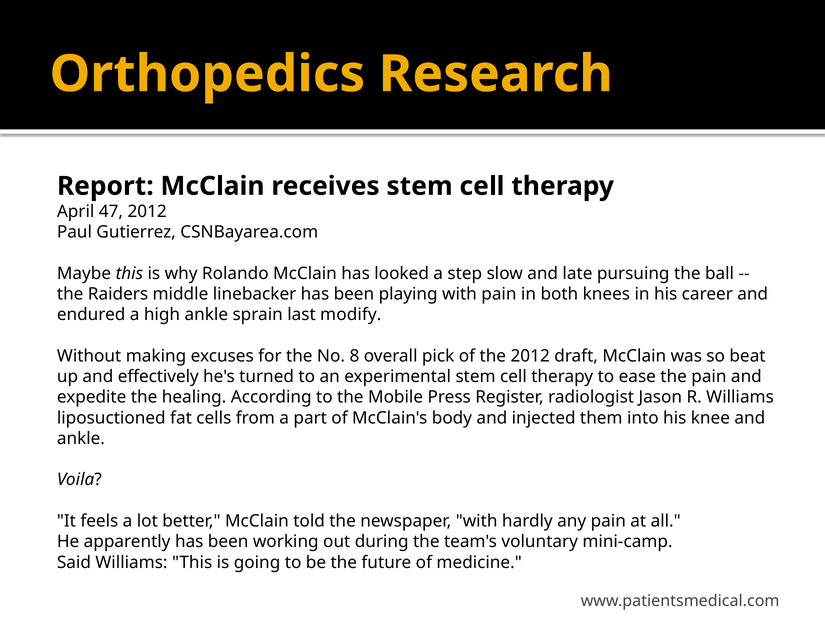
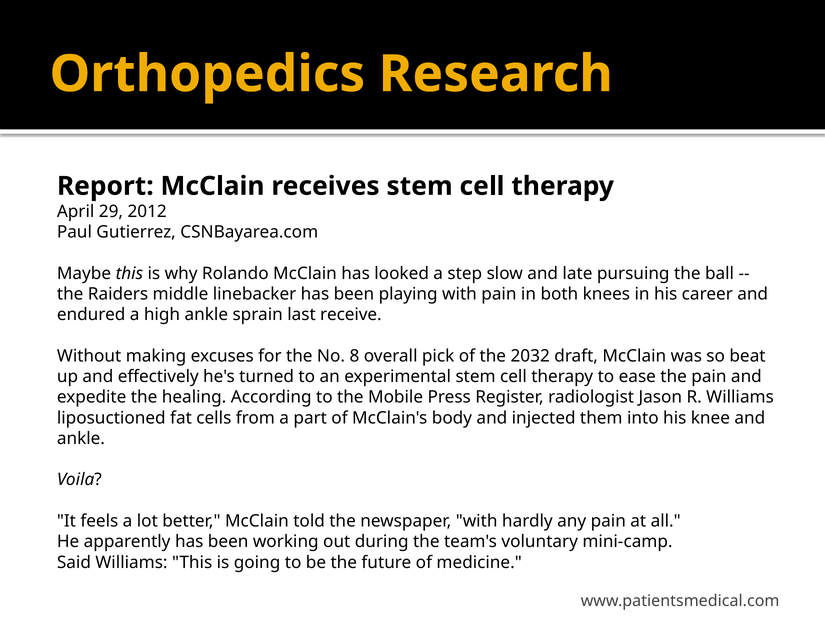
47: 47 -> 29 (111, 211)
modify: modify -> receive (351, 315)
the 2012: 2012 -> 2032 (530, 356)
